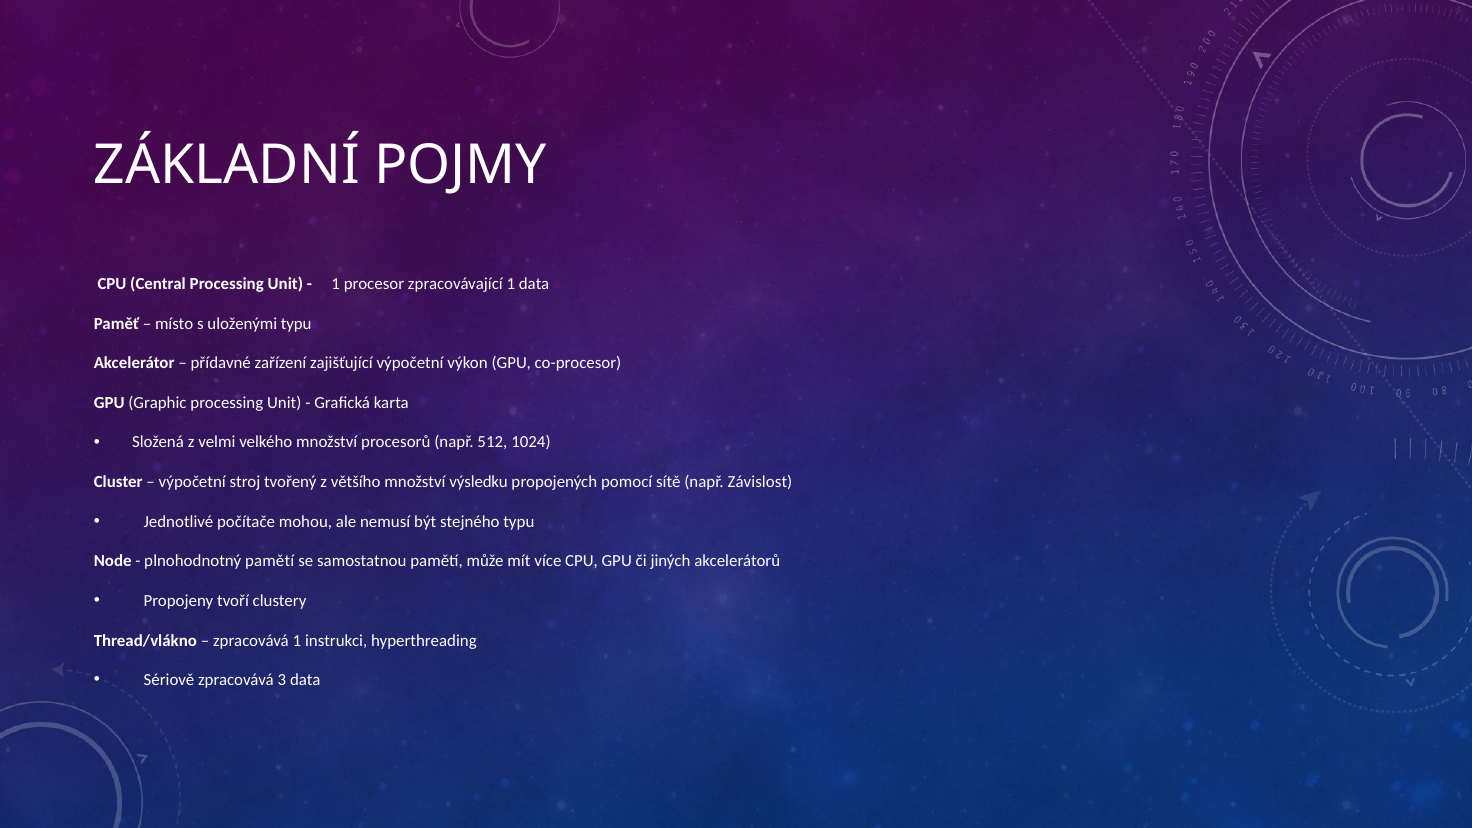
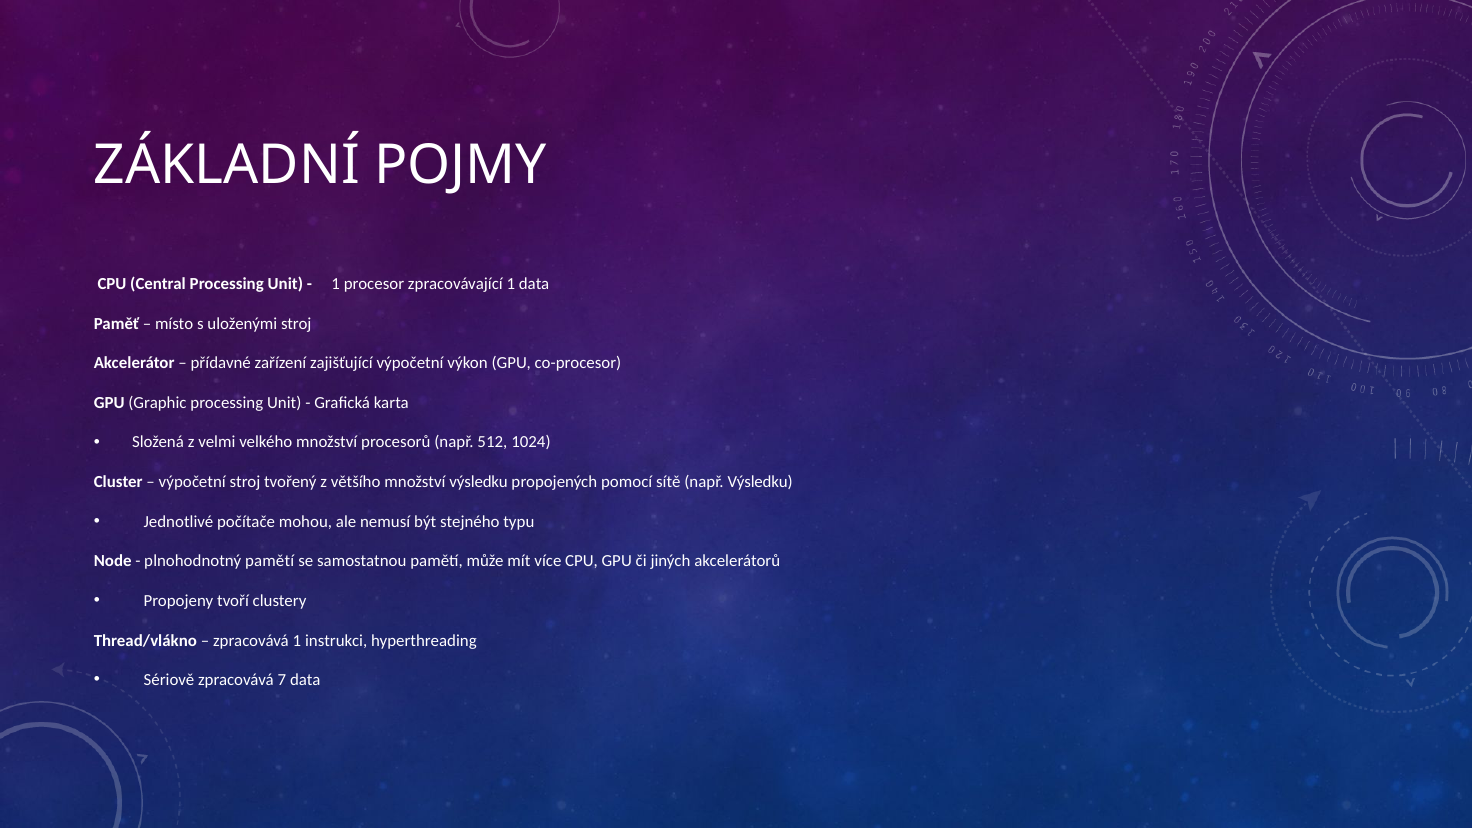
uloženými typu: typu -> stroj (296, 324)
např Závislost: Závislost -> Výsledku (760, 482)
3: 3 -> 7 (282, 680)
